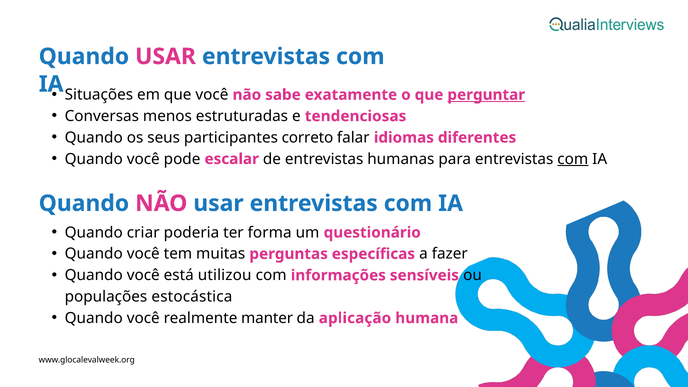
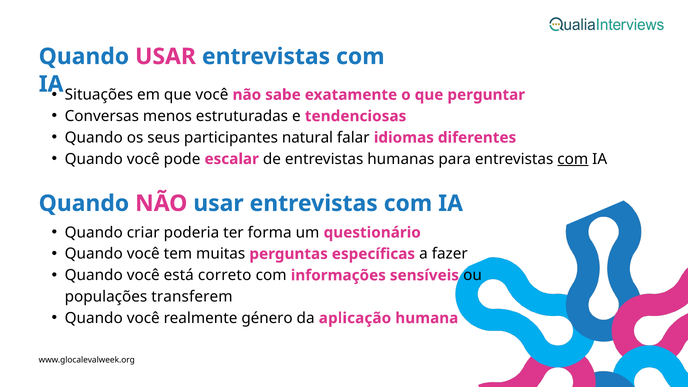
perguntar underline: present -> none (486, 95)
correto: correto -> natural (307, 138)
utilizou: utilizou -> correto (225, 275)
estocástica: estocástica -> transferem (192, 297)
manter: manter -> género (267, 318)
